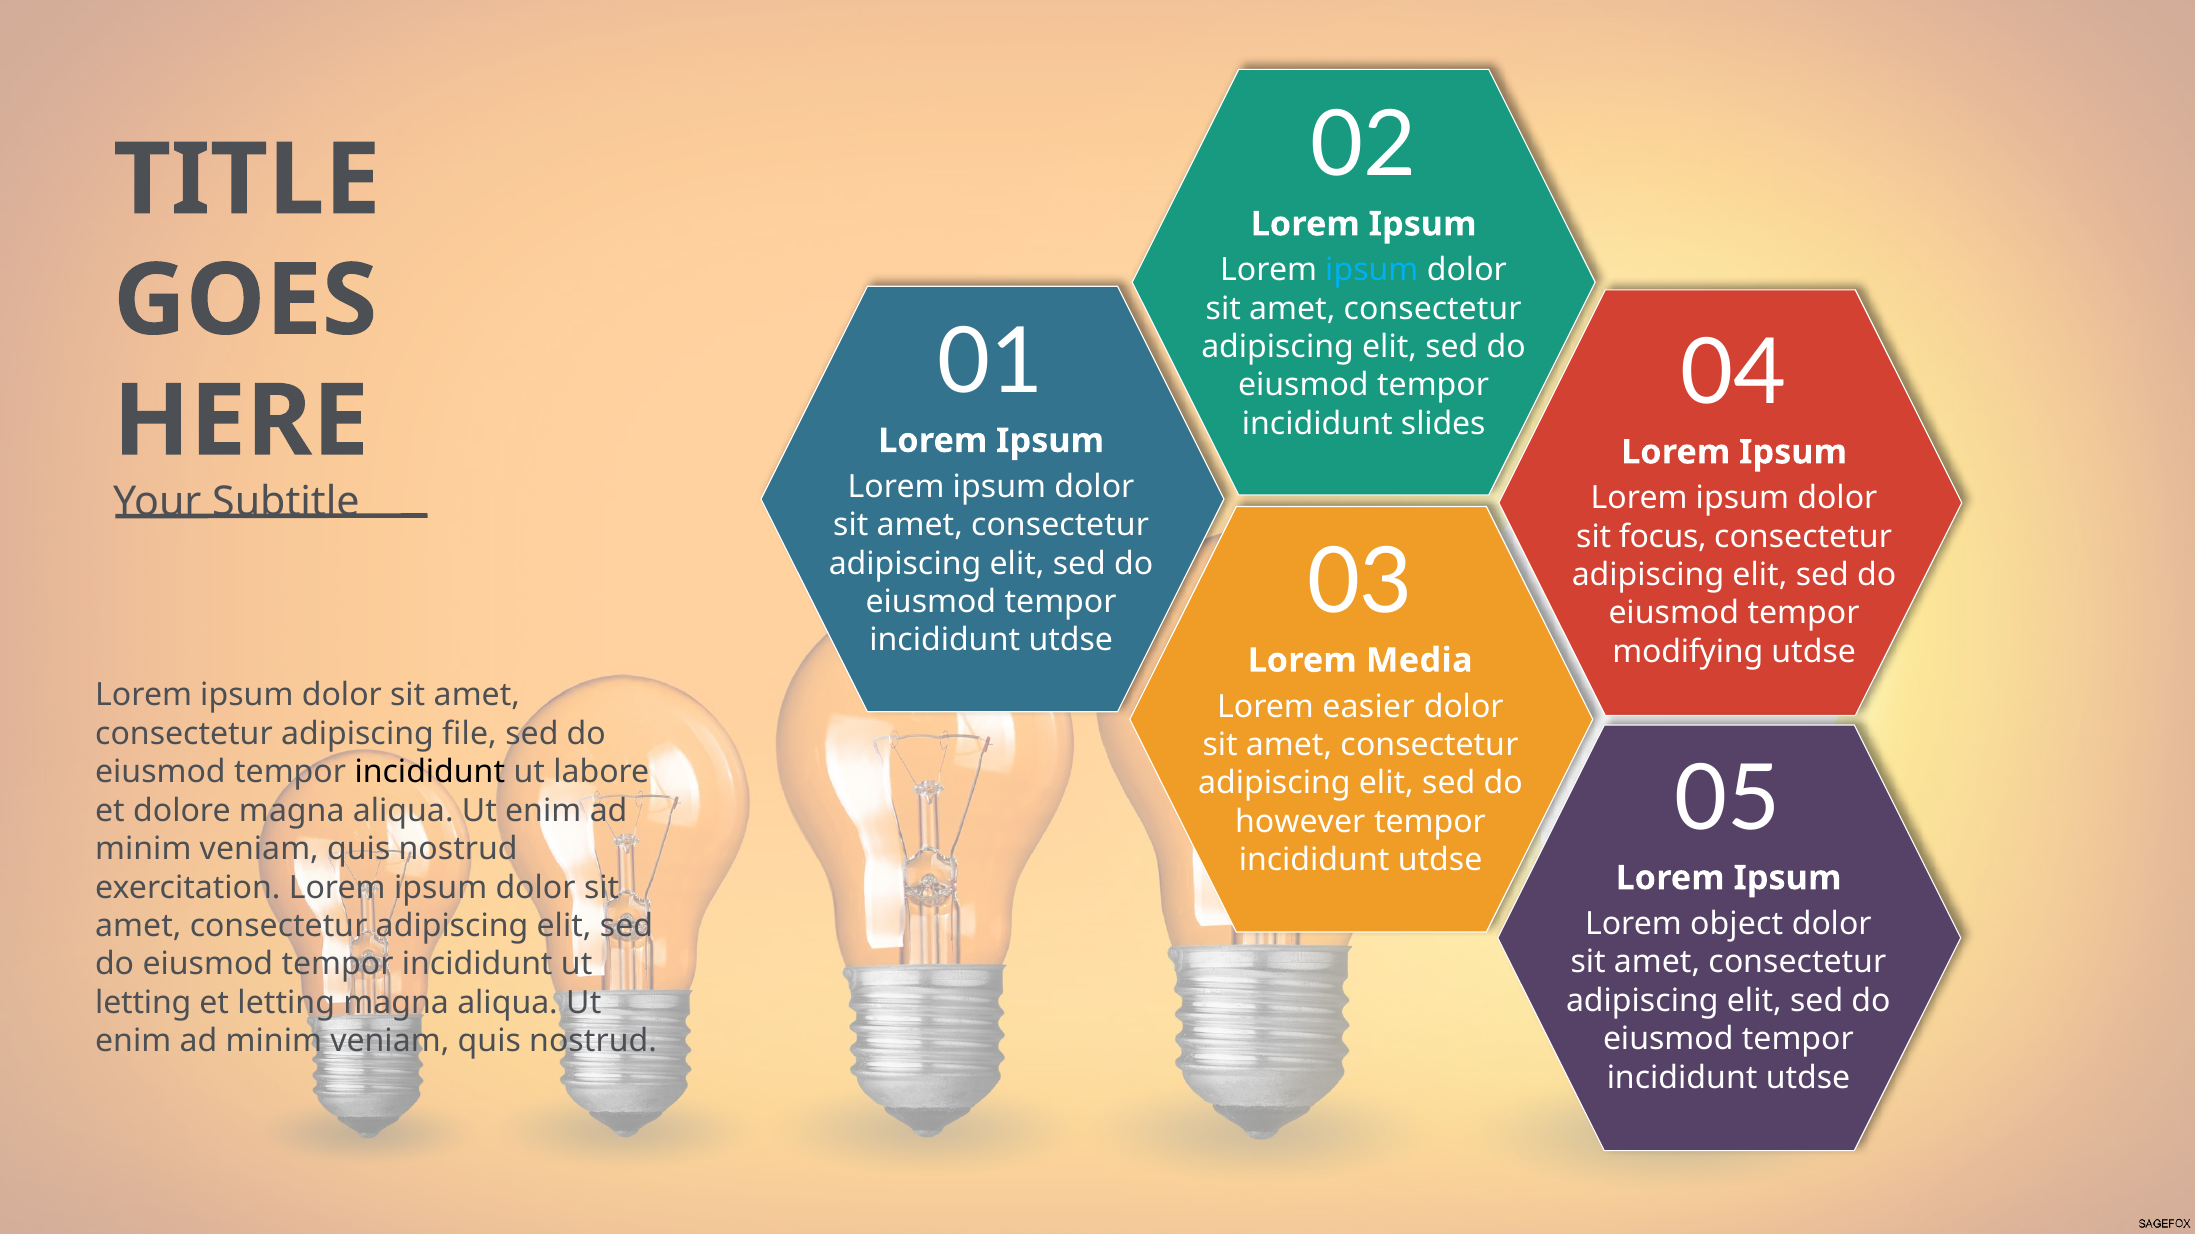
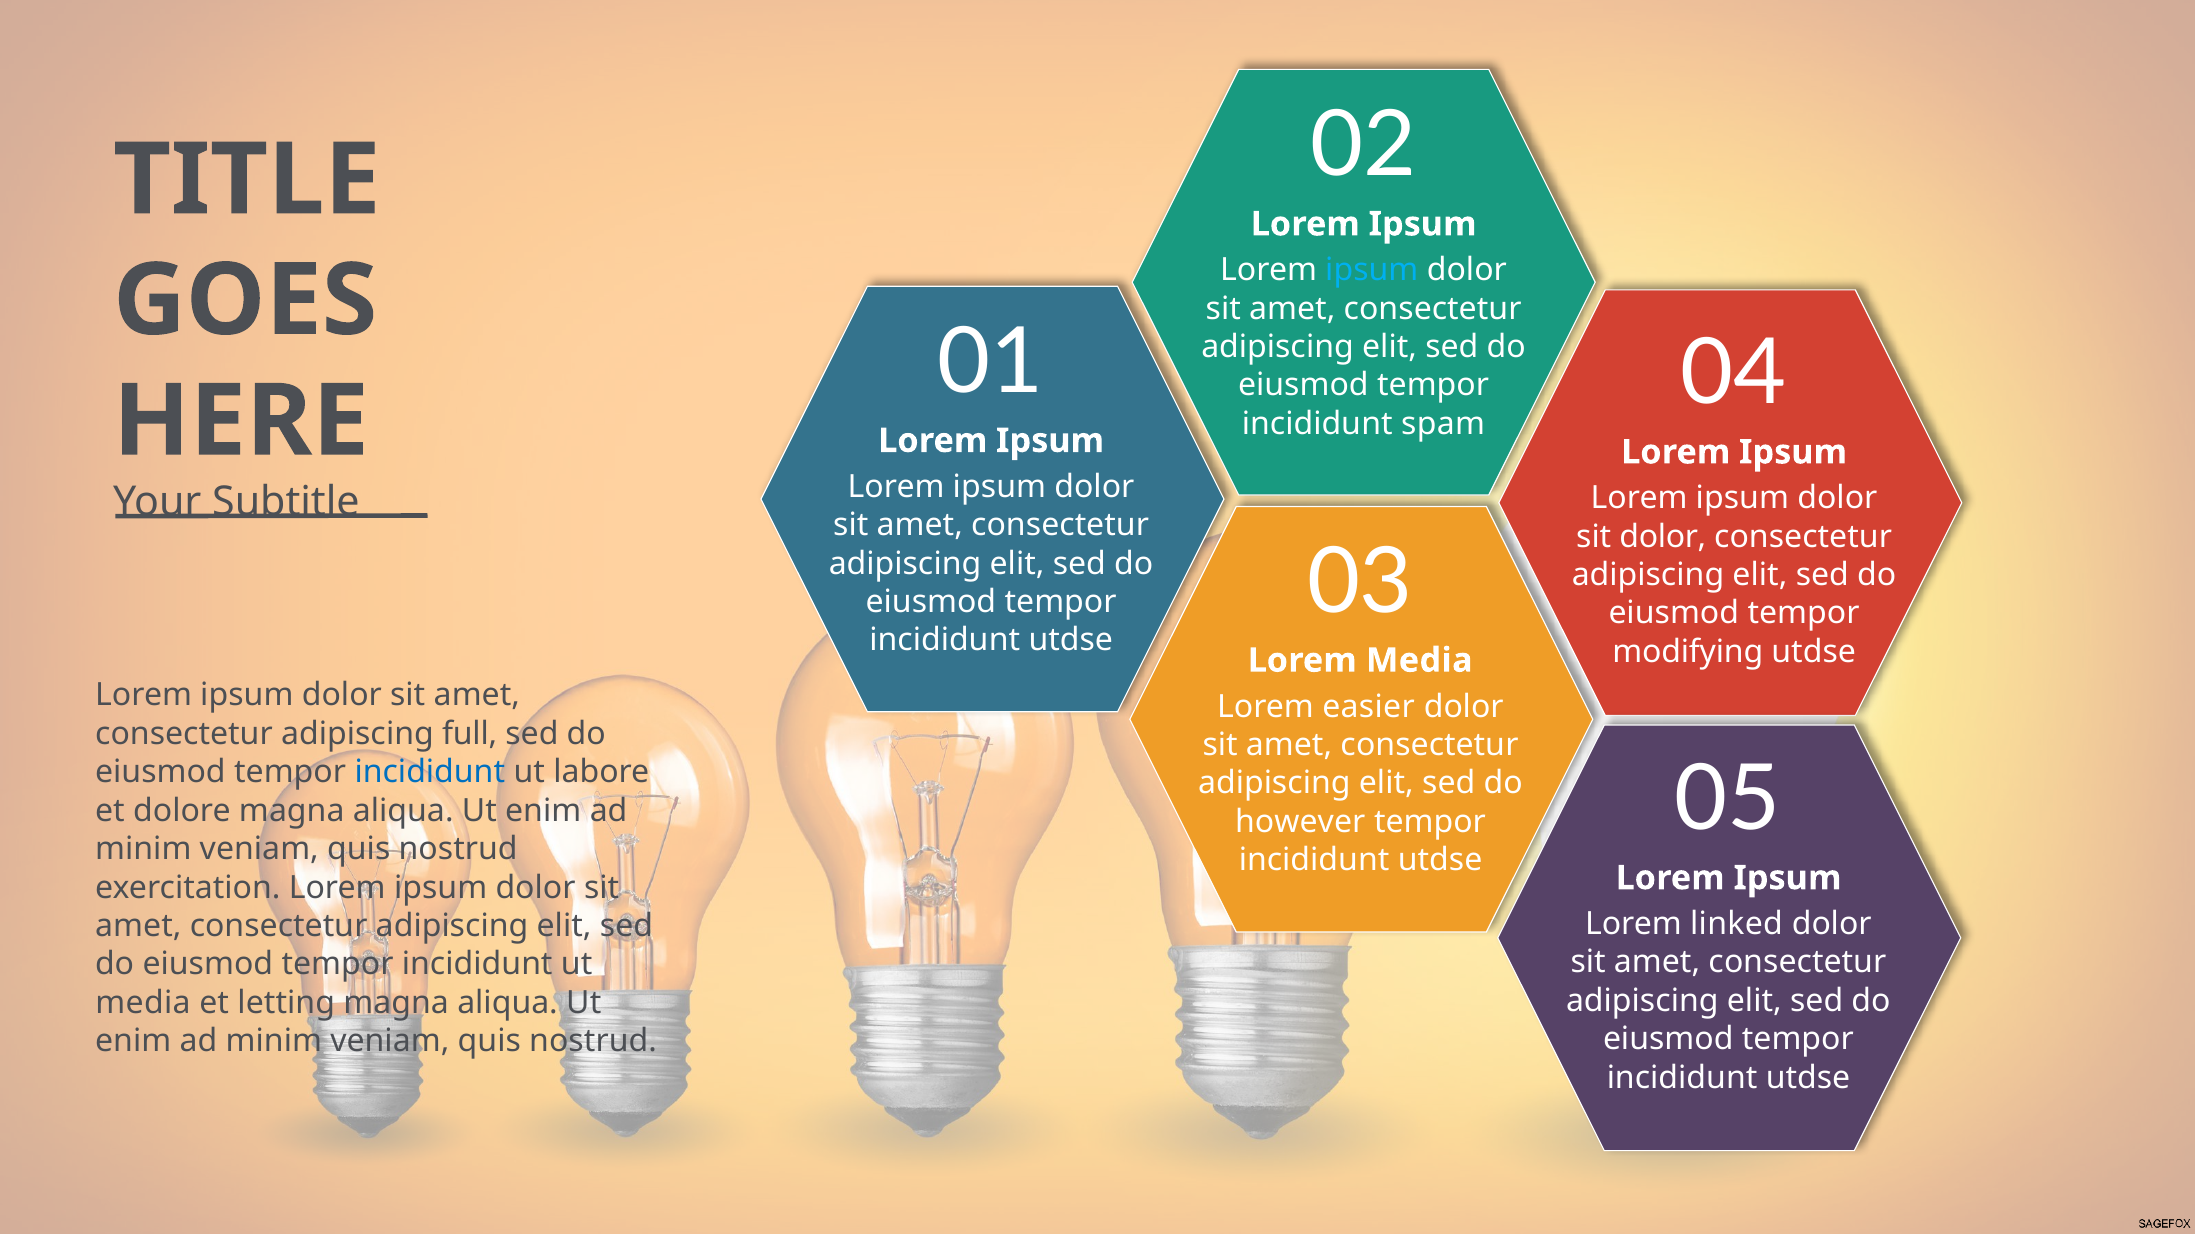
slides: slides -> spam (1443, 424)
sit focus: focus -> dolor (1663, 537)
file: file -> full (470, 734)
incididunt colour: black -> blue (430, 773)
object: object -> linked (1737, 924)
letting: letting -> media (143, 1003)
